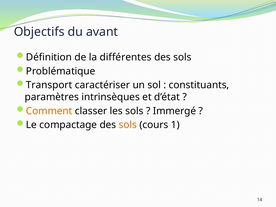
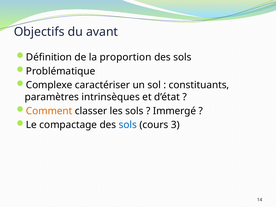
différentes: différentes -> proportion (126, 57)
Transport: Transport -> Complexe (49, 85)
sols colour: orange -> blue (128, 125)
1: 1 -> 3 (175, 125)
